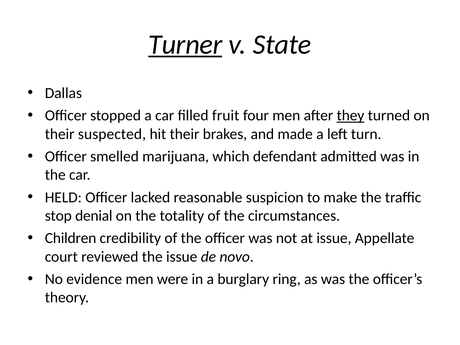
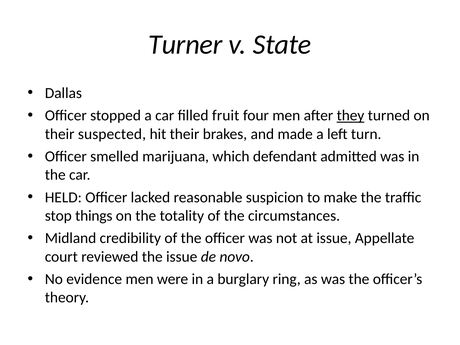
Turner underline: present -> none (185, 45)
denial: denial -> things (94, 216)
Children: Children -> Midland (71, 238)
